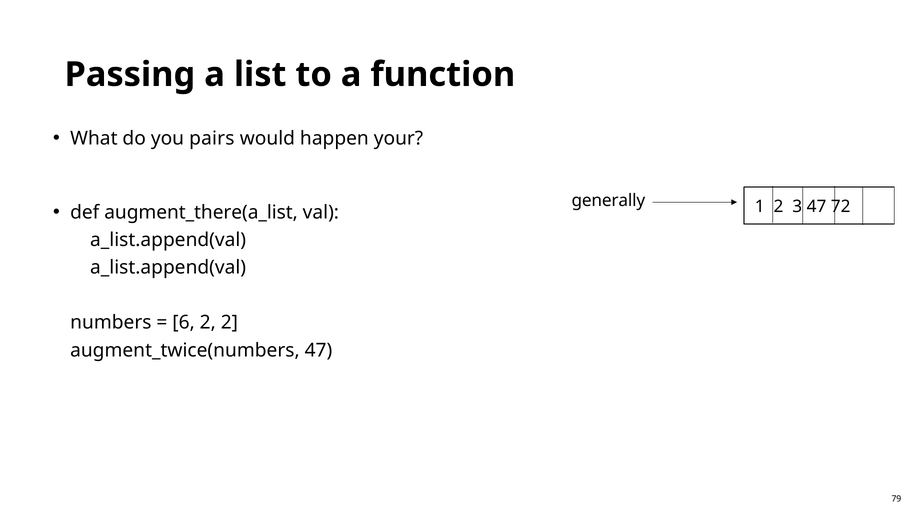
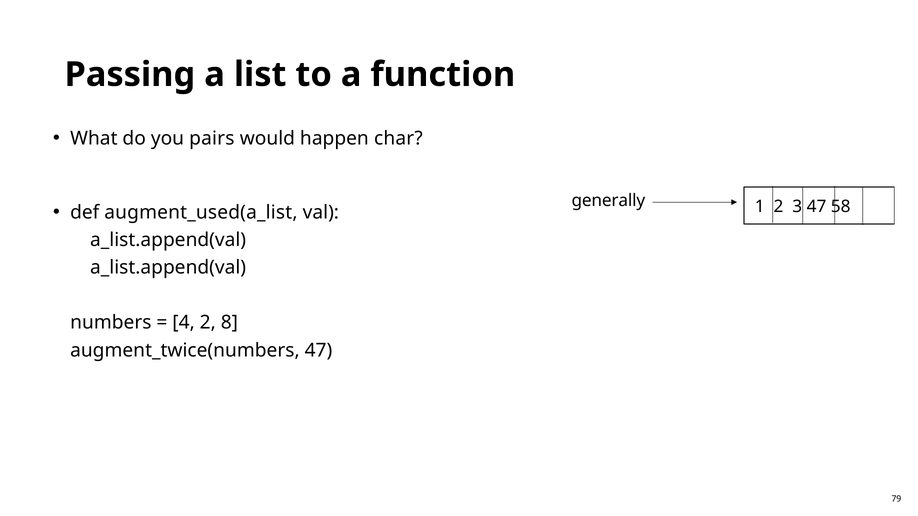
your: your -> char (398, 139)
72: 72 -> 58 (841, 206)
augment_there(a_list: augment_there(a_list -> augment_used(a_list (201, 213)
6: 6 -> 4 (184, 323)
2 2: 2 -> 8 (229, 323)
